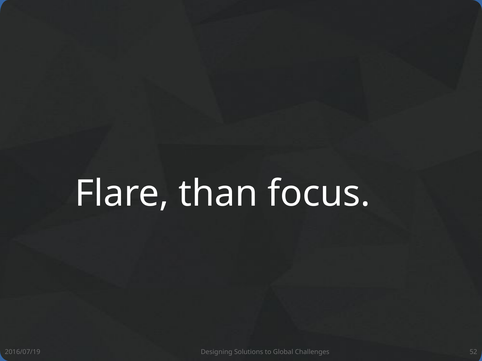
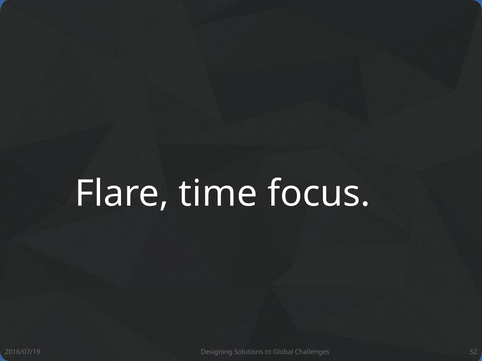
than: than -> time (218, 194)
